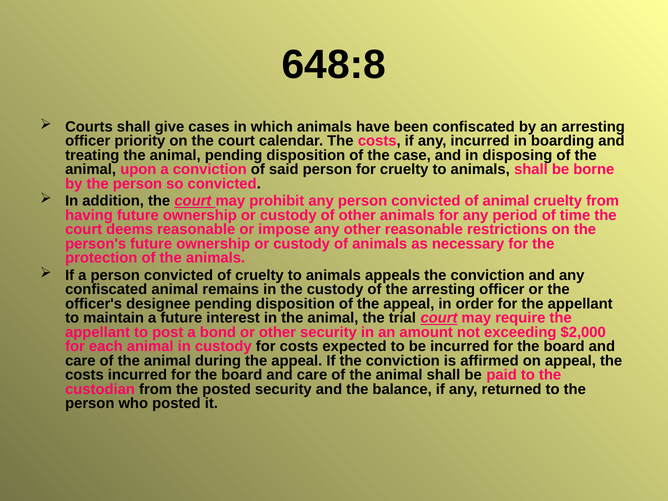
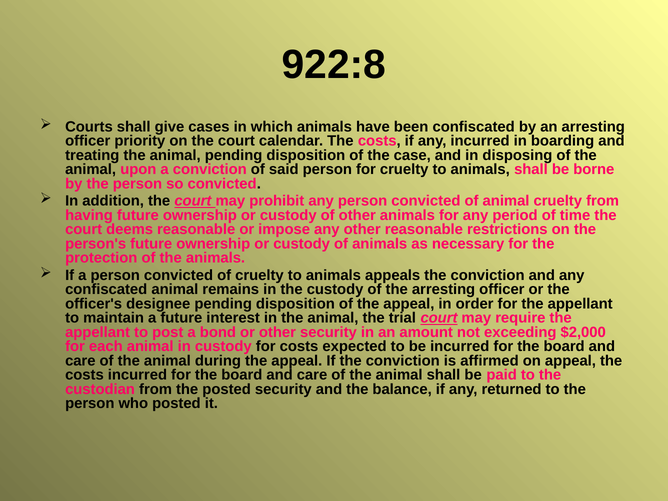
648:8: 648:8 -> 922:8 (334, 65)
